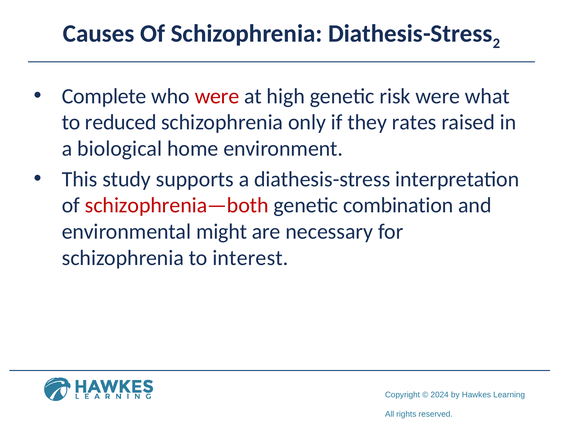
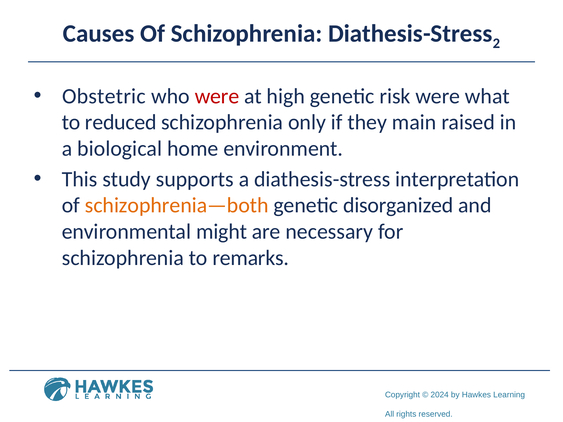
Complete: Complete -> Obstetric (104, 96)
rates: rates -> main (414, 122)
schizophrenia—both colour: red -> orange (177, 205)
combination: combination -> disorganized (398, 205)
interest: interest -> remarks (251, 258)
